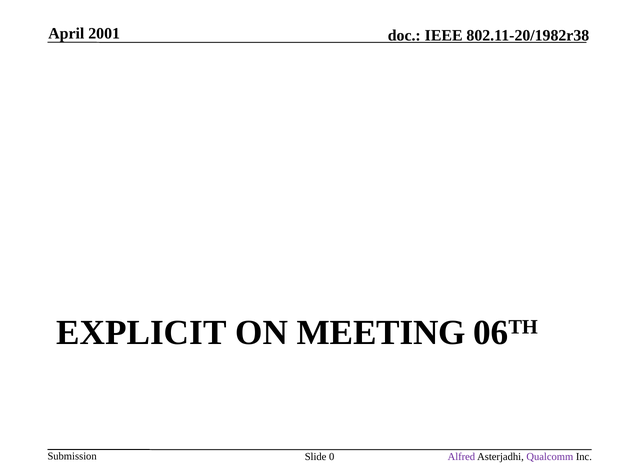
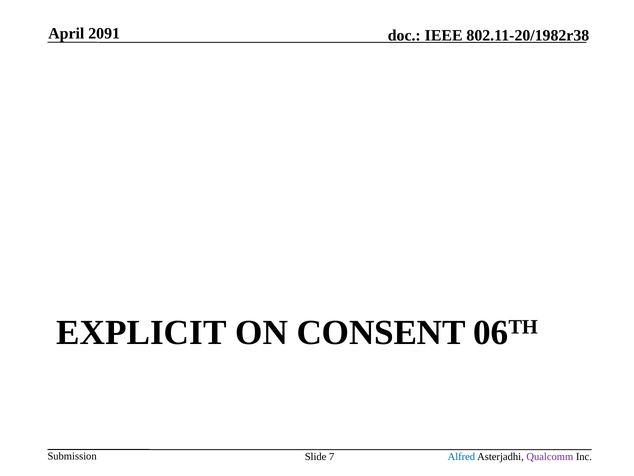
2001: 2001 -> 2091 (104, 34)
MEETING: MEETING -> CONSENT (381, 332)
0: 0 -> 7 (332, 456)
Alfred colour: purple -> blue (461, 456)
